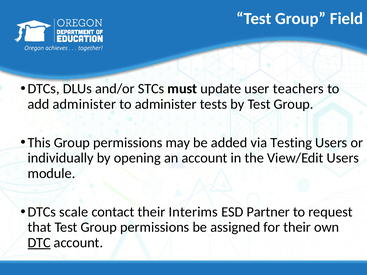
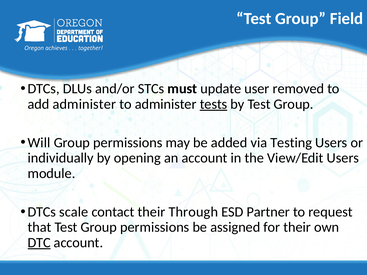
teachers: teachers -> removed (298, 89)
tests underline: none -> present (214, 104)
This: This -> Will (39, 143)
Interims: Interims -> Through (193, 212)
